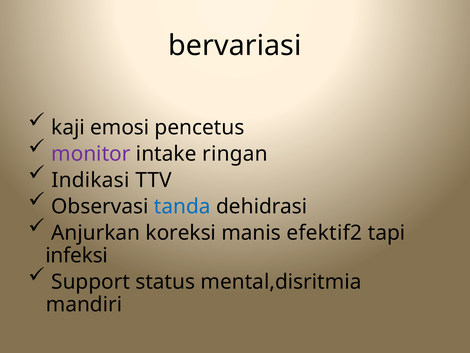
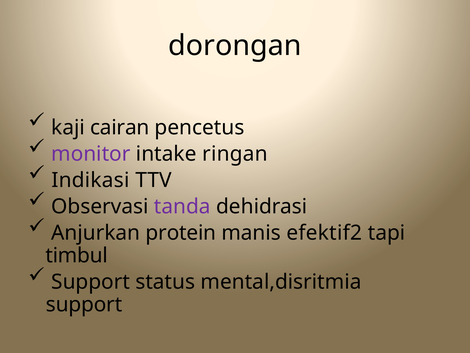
bervariasi: bervariasi -> dorongan (235, 45)
emosi: emosi -> cairan (120, 127)
tanda colour: blue -> purple (182, 206)
koreksi: koreksi -> protein (181, 233)
infeksi: infeksi -> timbul (77, 255)
mandiri: mandiri -> support (84, 304)
